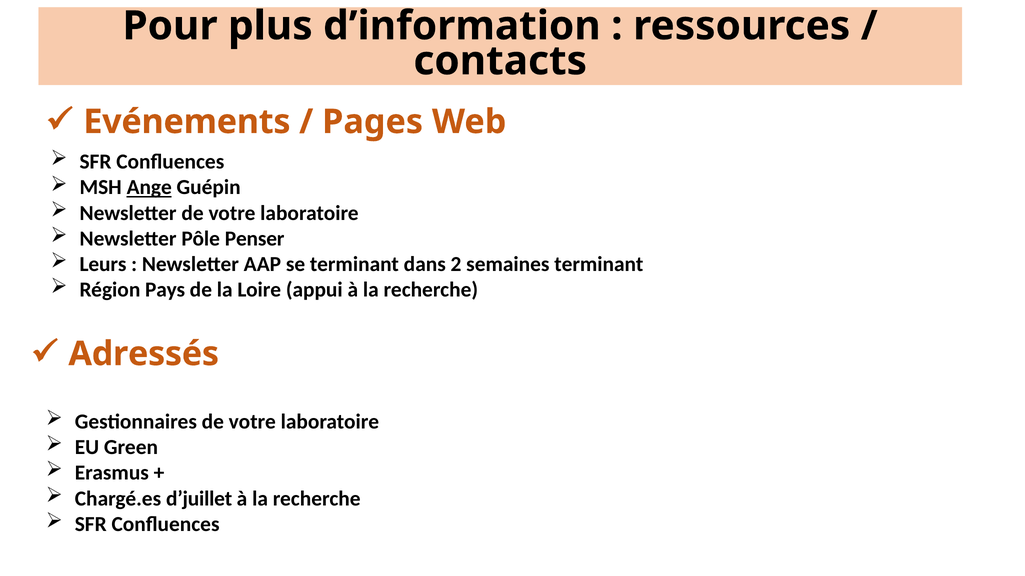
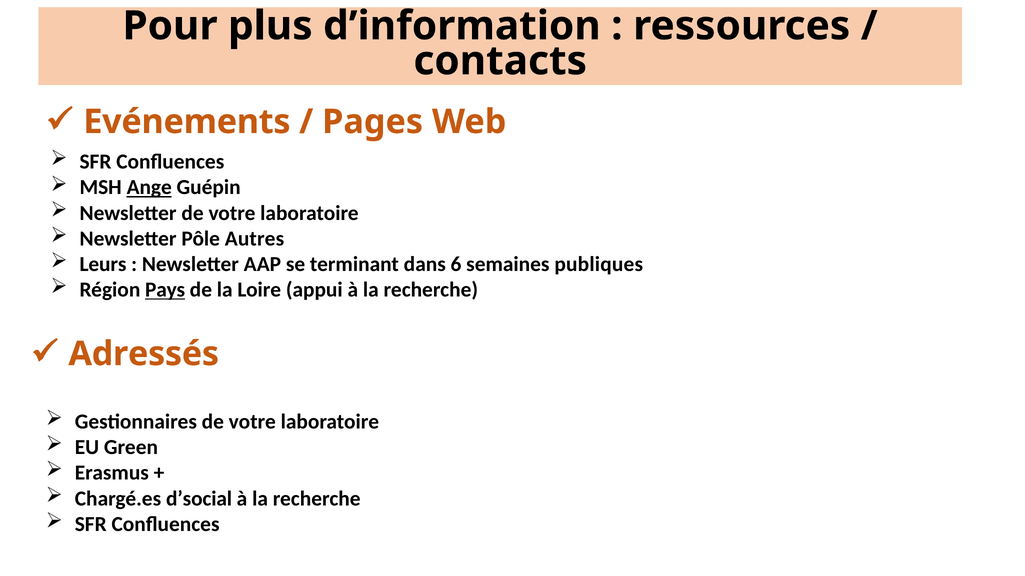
Penser: Penser -> Autres (254, 239)
2: 2 -> 6 (456, 265)
semaines terminant: terminant -> publiques (599, 265)
Pays underline: none -> present (165, 290)
d’juillet: d’juillet -> d’social (199, 499)
